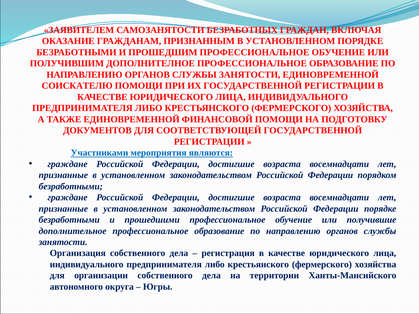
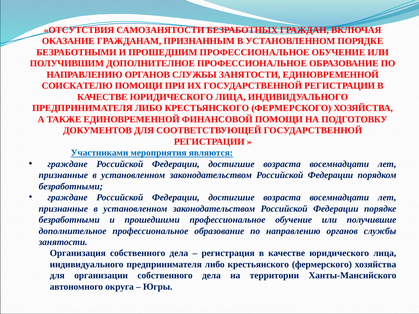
ЗАЯВИТЕЛЕМ: ЗАЯВИТЕЛЕМ -> ОТСУТСТВИЯ (79, 30)
